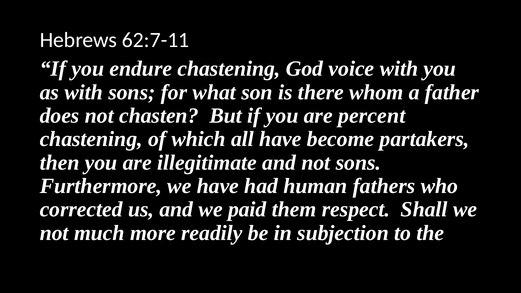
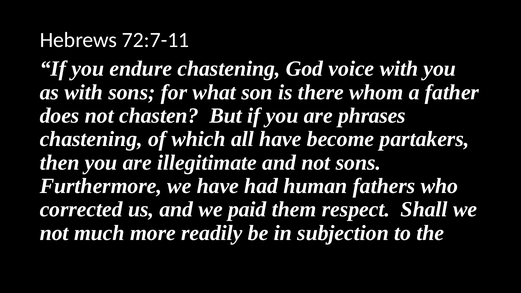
62:7-11: 62:7-11 -> 72:7-11 (156, 40)
percent: percent -> phrases (372, 116)
